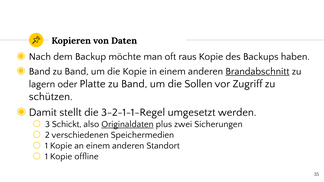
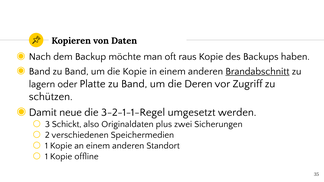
Sollen: Sollen -> Deren (198, 84)
stellt: stellt -> neue (71, 112)
Originaldaten underline: present -> none (127, 124)
